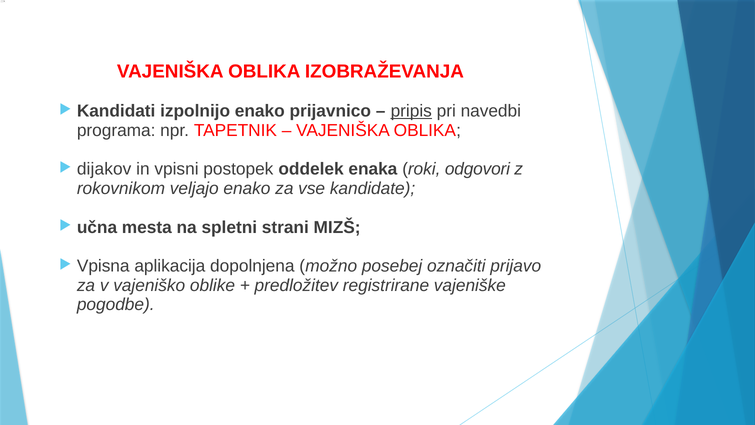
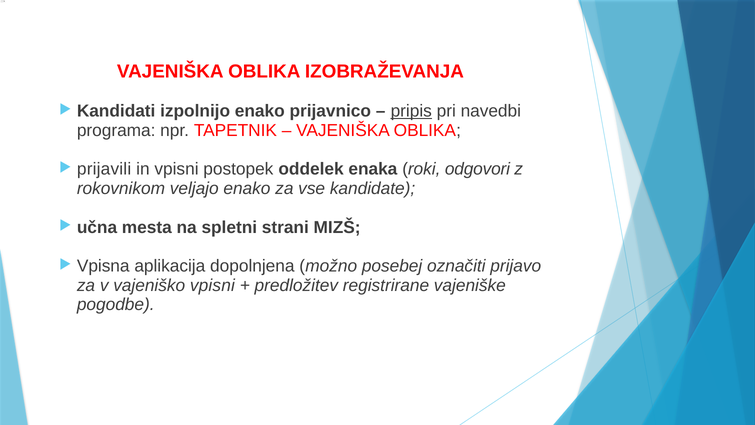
dijakov: dijakov -> prijavili (104, 169)
vajeniško oblike: oblike -> vpisni (212, 285)
